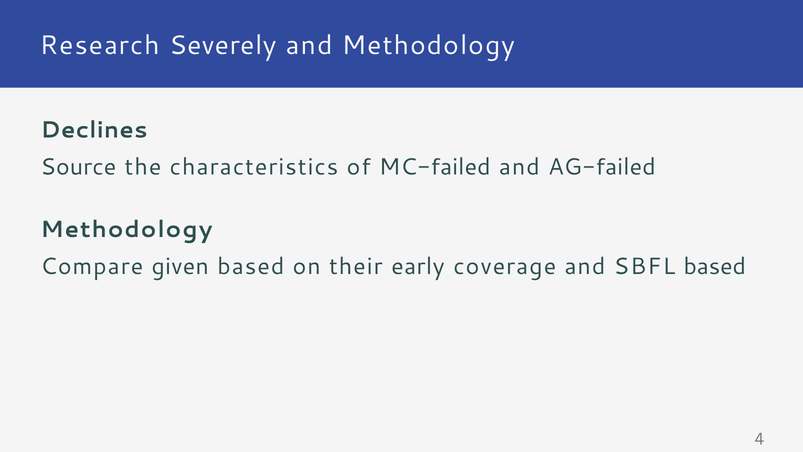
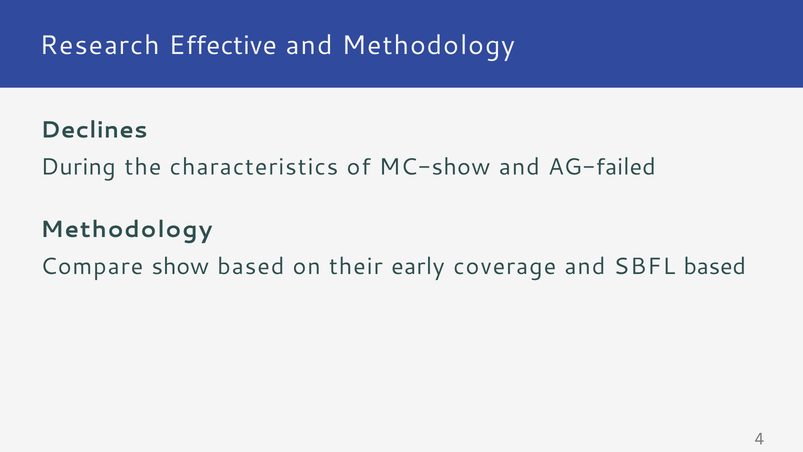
Severely: Severely -> Effective (223, 45)
Source: Source -> During (78, 167)
MC-failed: MC-failed -> MC-show (435, 167)
given: given -> show (180, 266)
